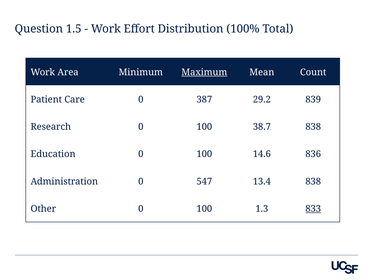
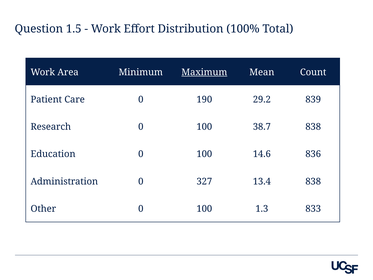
387: 387 -> 190 (204, 99)
547: 547 -> 327 (204, 181)
833 underline: present -> none (313, 209)
